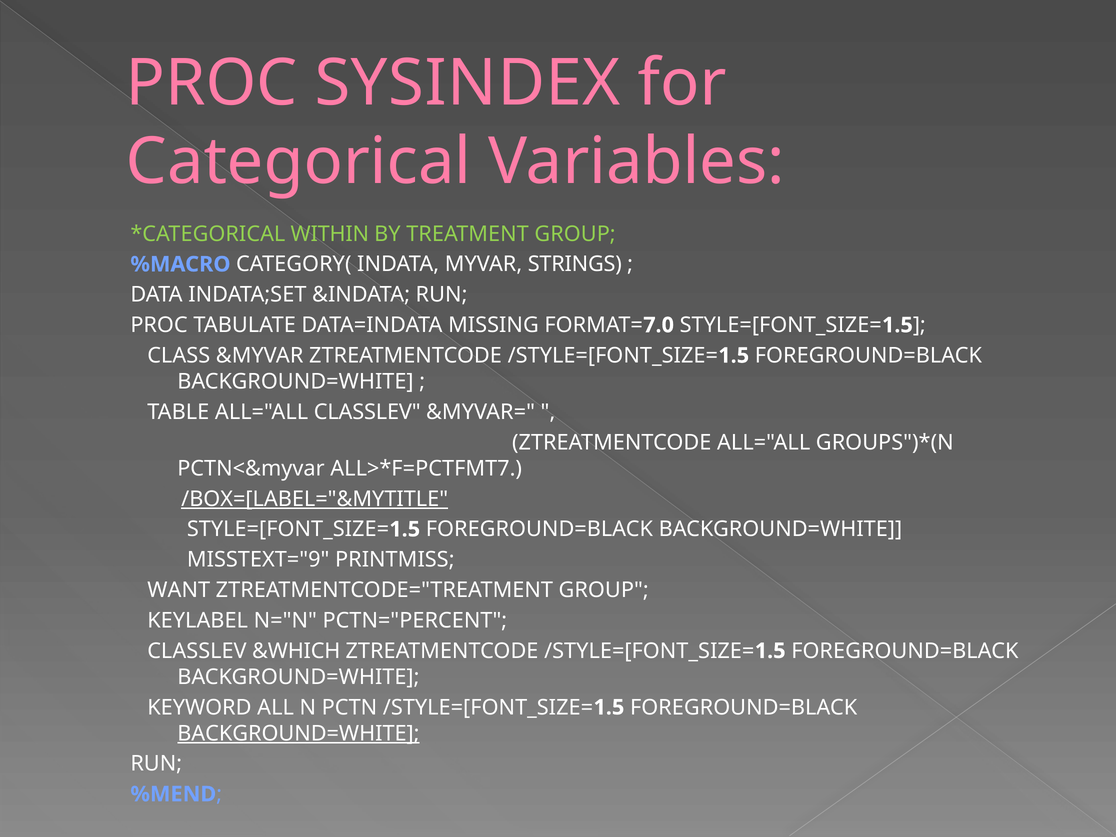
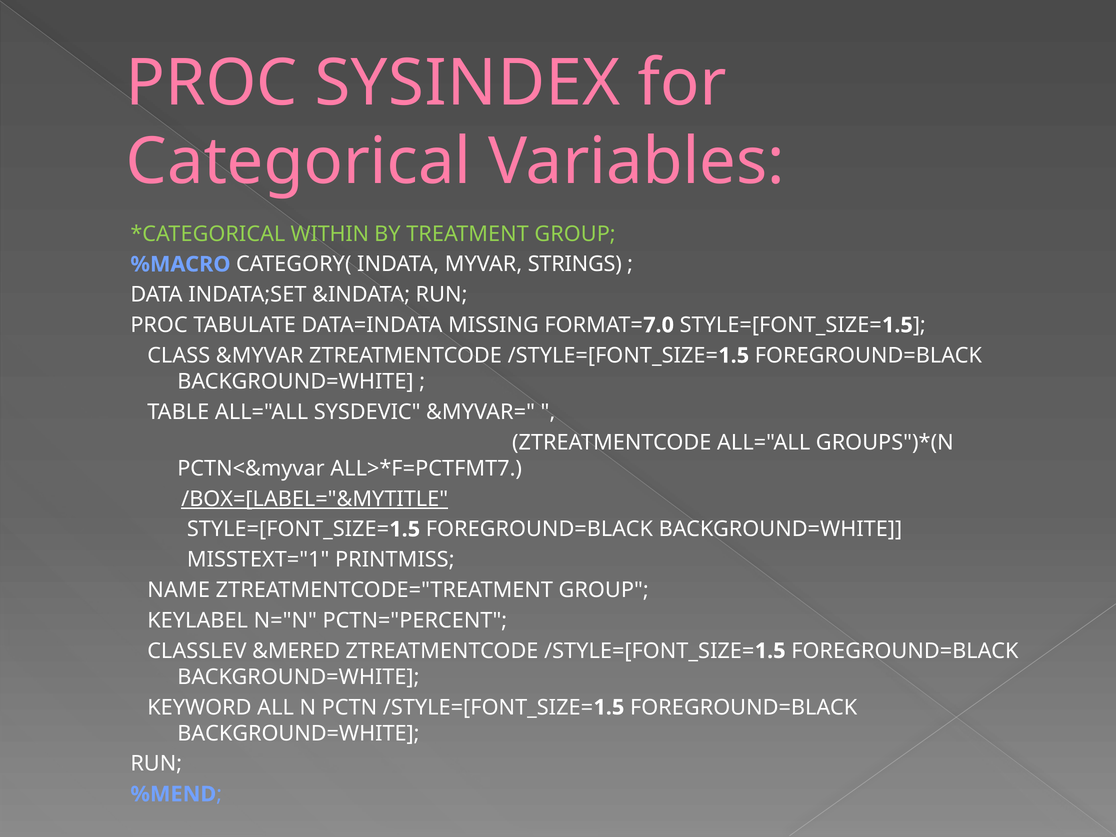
ALL="ALL CLASSLEV: CLASSLEV -> SYSDEVIC (367, 412)
MISSTEXT="9: MISSTEXT="9 -> MISSTEXT="1 (258, 560)
WANT: WANT -> NAME (179, 590)
&WHICH: &WHICH -> &MERED (296, 651)
BACKGROUND=WHITE underline: present -> none (298, 733)
